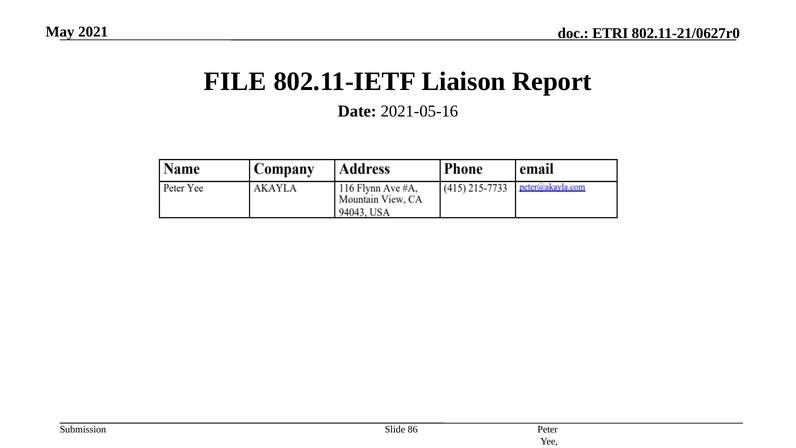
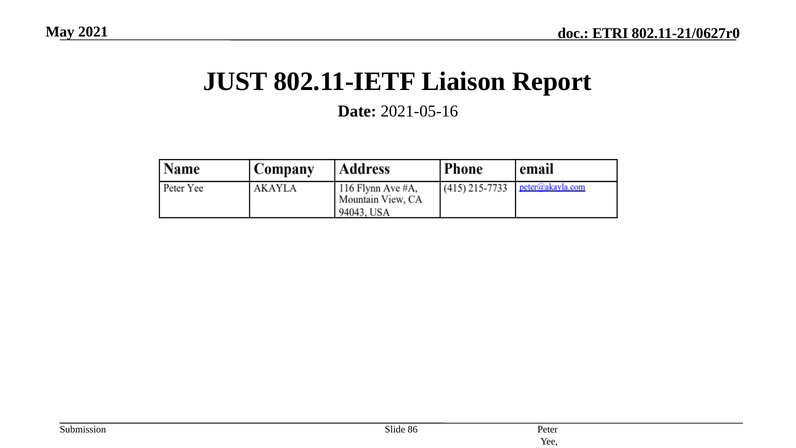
FILE: FILE -> JUST (235, 81)
